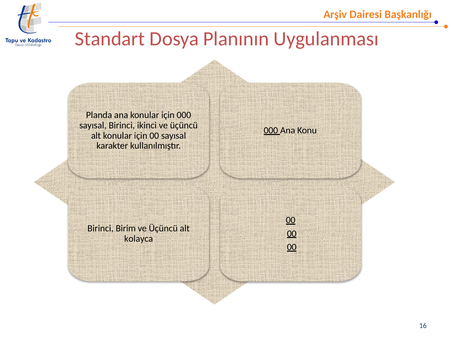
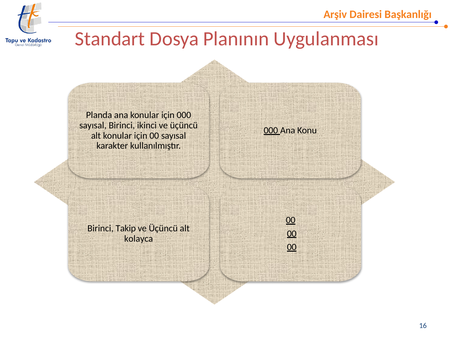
Birim: Birim -> Takip (126, 228)
